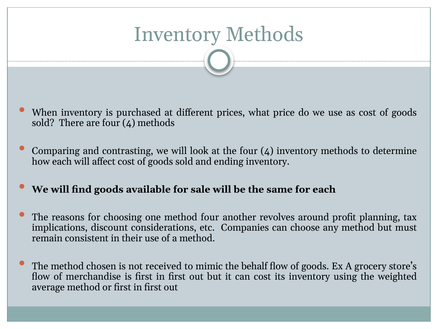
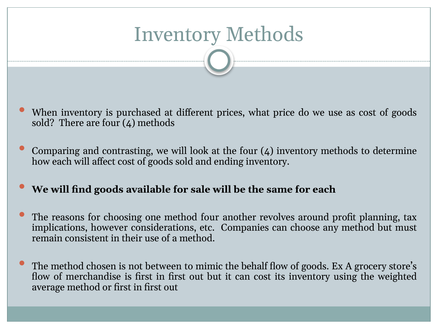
discount: discount -> however (109, 227)
received: received -> between (164, 266)
